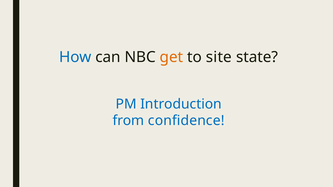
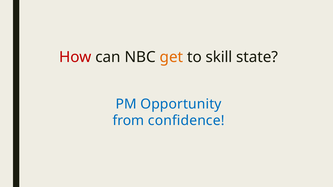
How colour: blue -> red (75, 57)
site: site -> skill (219, 57)
Introduction: Introduction -> Opportunity (181, 104)
